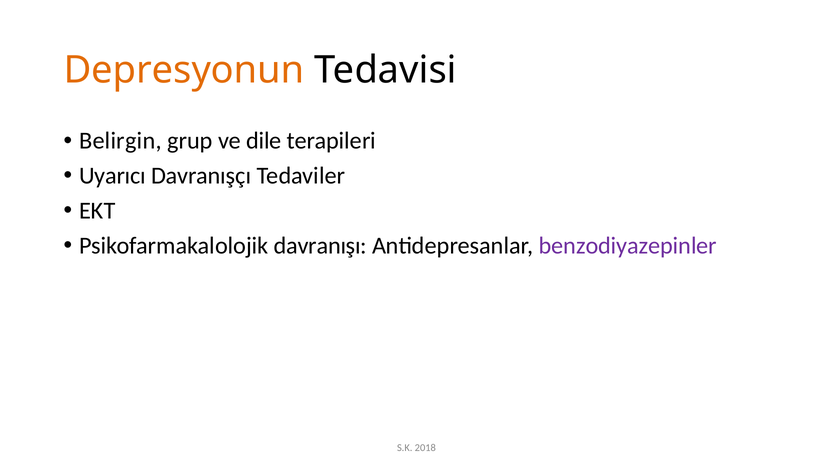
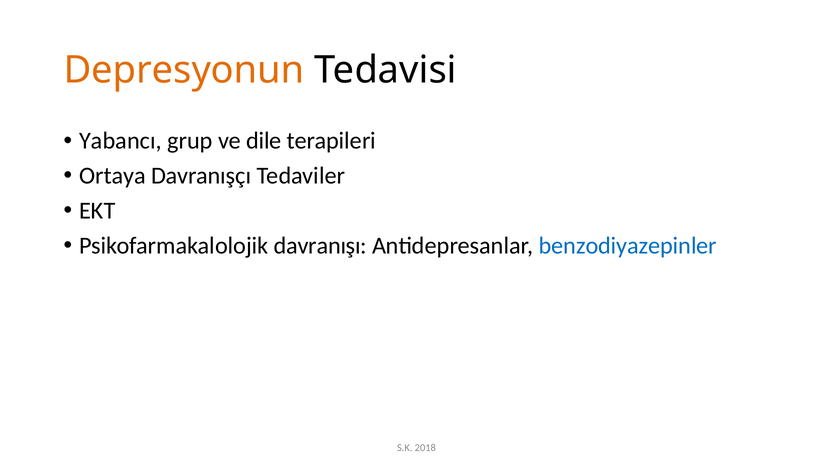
Belirgin: Belirgin -> Yabancı (120, 141)
Uyarıcı: Uyarıcı -> Ortaya (112, 176)
benzodiyazepinler colour: purple -> blue (628, 246)
